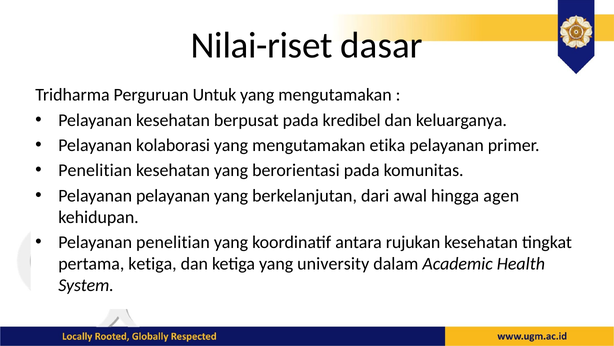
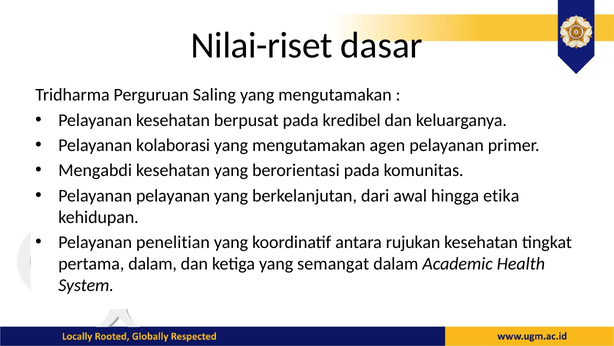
Untuk: Untuk -> Saling (214, 95)
etika: etika -> agen (387, 145)
Penelitian: Penelitian -> Mengabdi (95, 170)
agen: agen -> etika (501, 195)
pertama ketiga: ketiga -> dalam (153, 263)
university: university -> semangat (333, 263)
